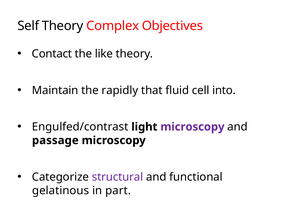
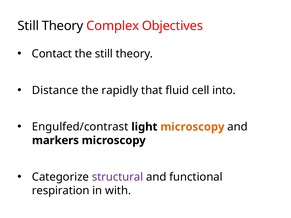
Self: Self -> Still (28, 26)
the like: like -> still (104, 54)
Maintain: Maintain -> Distance (55, 90)
microscopy colour: purple -> orange (192, 127)
passage: passage -> markers (55, 141)
gelatinous: gelatinous -> respiration (61, 191)
part: part -> with (118, 191)
